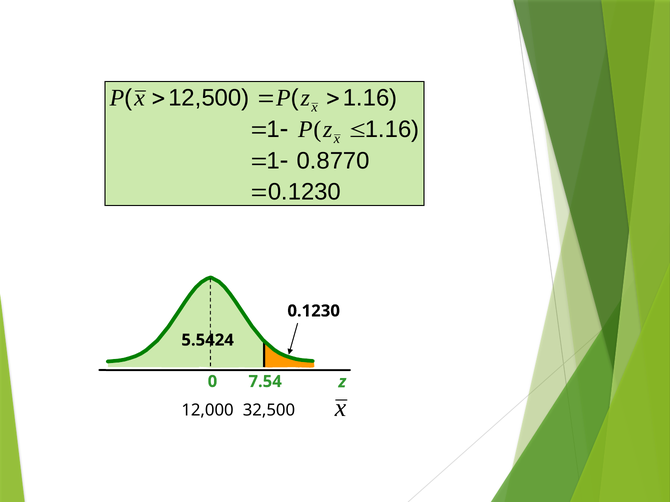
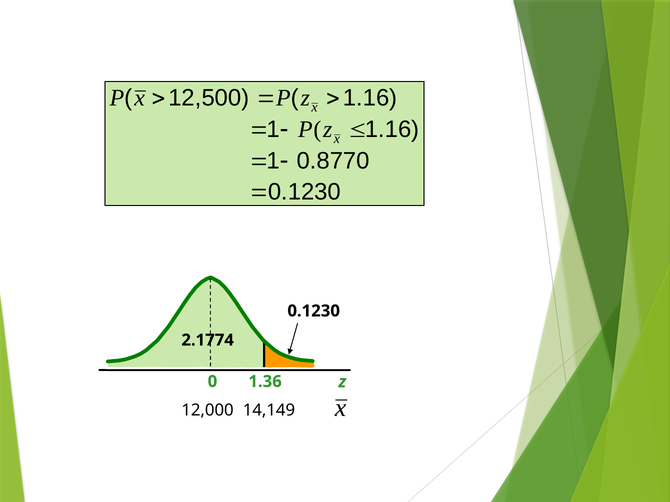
5.5424: 5.5424 -> 2.1774 (208, 340)
7.54: 7.54 -> 1.36 (265, 382)
32,500: 32,500 -> 14,149 (269, 411)
